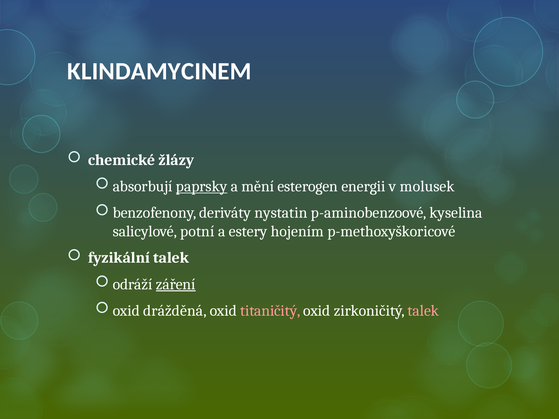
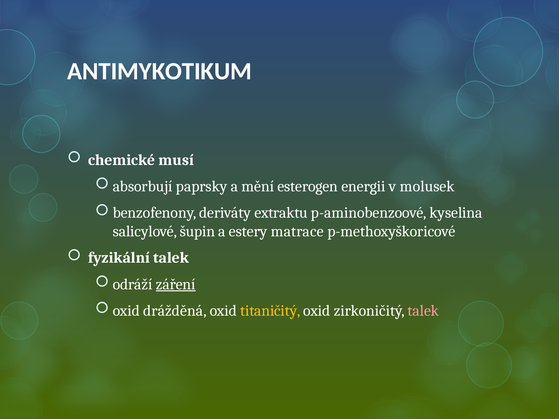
KLINDAMYCINEM: KLINDAMYCINEM -> ANTIMYKOTIKUM (160, 71)
žlázy: žlázy -> musí (176, 160)
paprsky underline: present -> none (202, 186)
nystatin: nystatin -> extraktu (281, 213)
potní: potní -> šupin (197, 232)
hojením: hojením -> matrace (297, 232)
titaničitý colour: pink -> yellow (270, 311)
